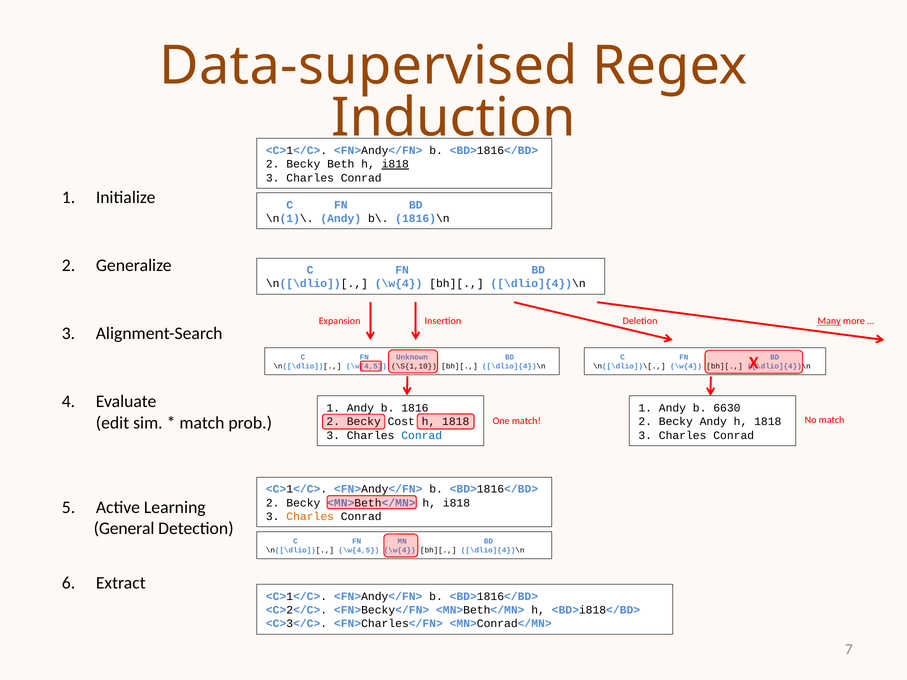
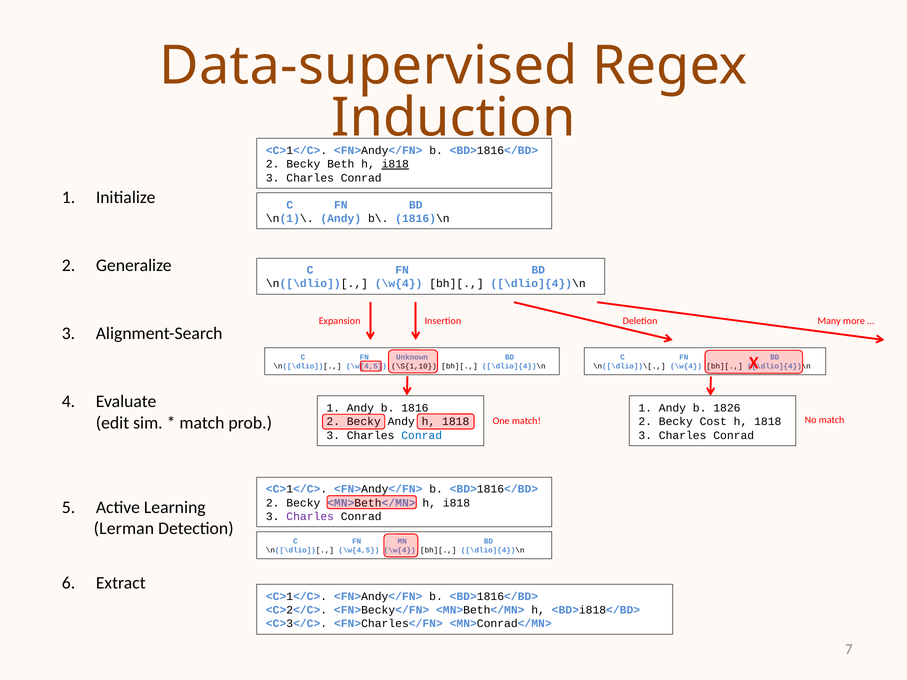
Many underline: present -> none (829, 321)
6630: 6630 -> 1826 (727, 408)
Cost: Cost -> Andy (401, 422)
Becky Andy: Andy -> Cost (713, 422)
Charles colour: orange -> purple (310, 517)
General: General -> Lerman (124, 529)
